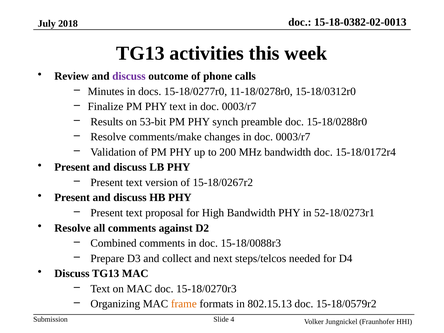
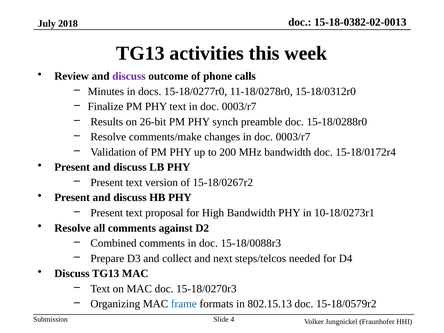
53-bit: 53-bit -> 26-bit (153, 122)
52-18/0273r1: 52-18/0273r1 -> 10-18/0273r1 (344, 213)
frame colour: orange -> blue (184, 304)
